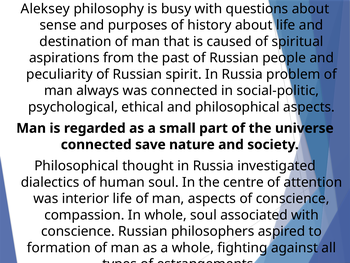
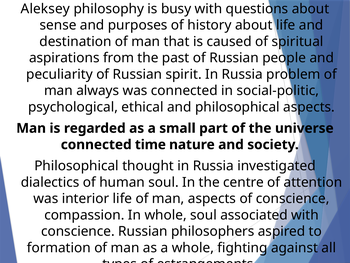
save: save -> time (150, 144)
